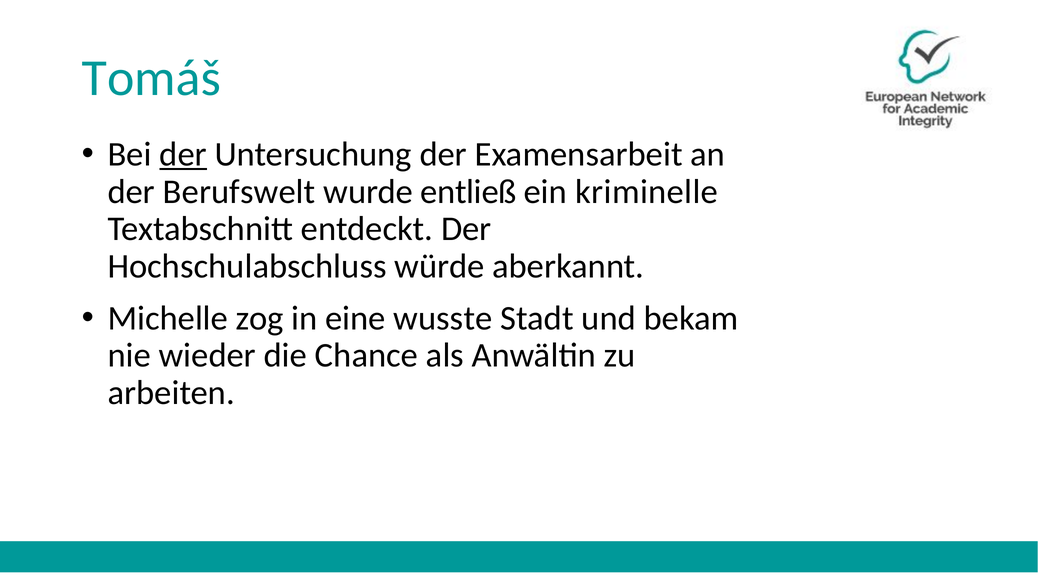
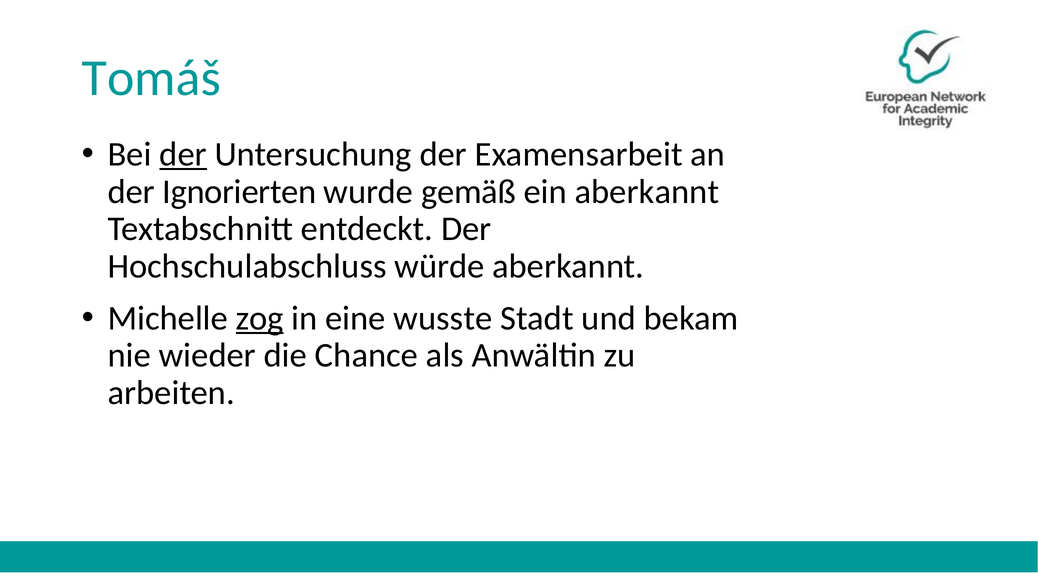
Berufswelt: Berufswelt -> Ignorierten (239, 192)
entließ: entließ -> gemäß (469, 192)
ein kriminelle: kriminelle -> aberkannt (647, 192)
zog underline: none -> present (260, 318)
